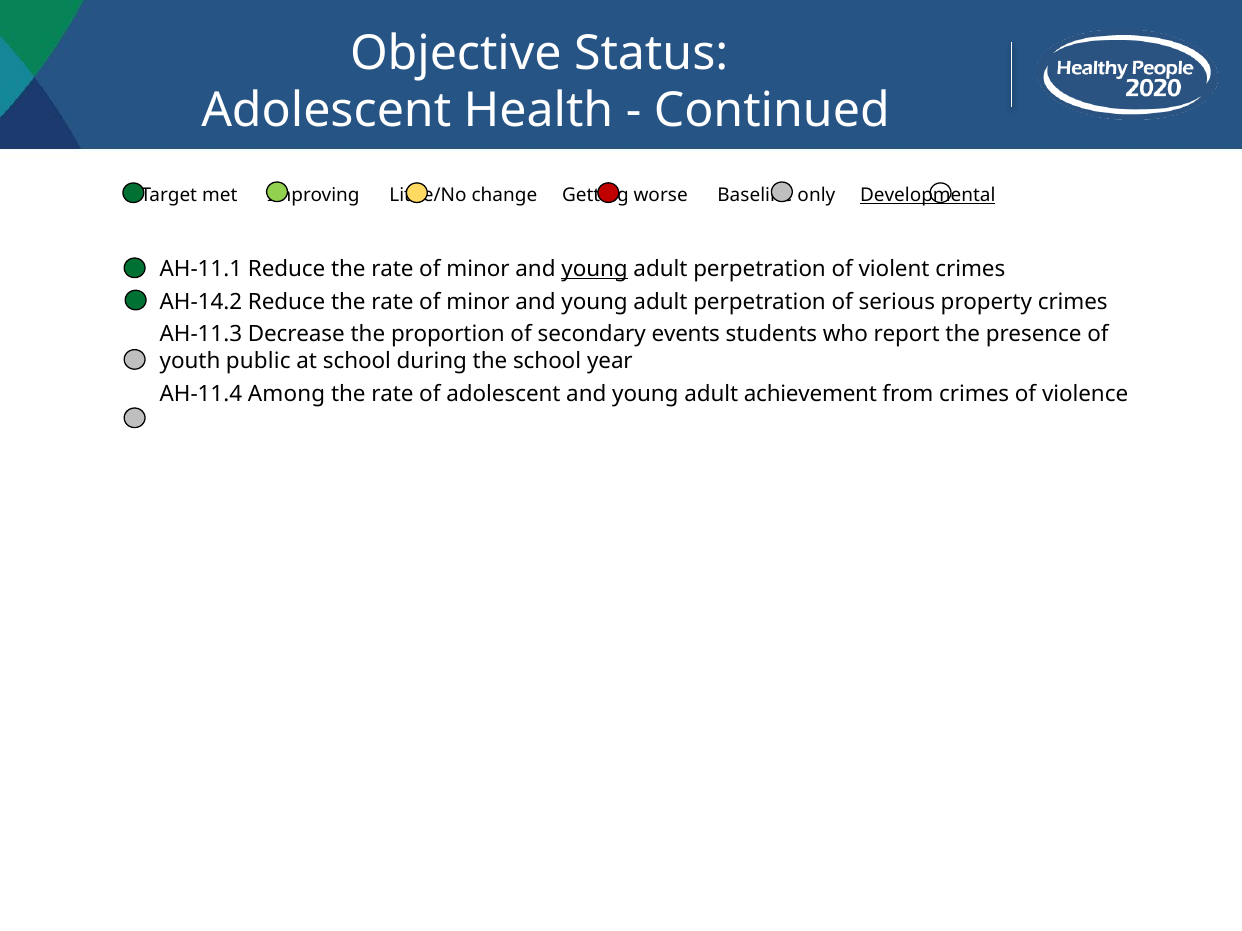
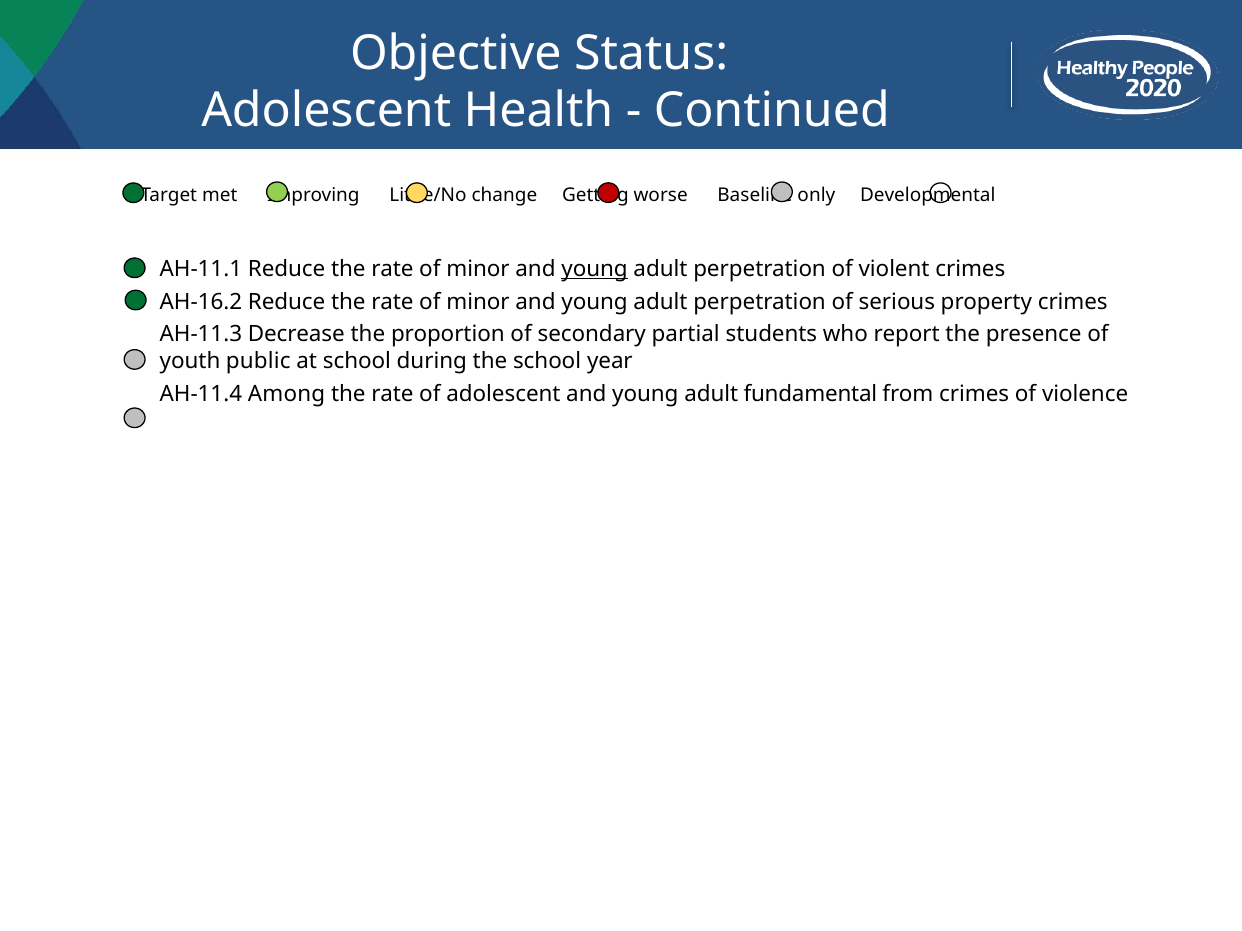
Developmental underline: present -> none (928, 196)
AH-14.2: AH-14.2 -> AH-16.2 (201, 302)
events: events -> partial (686, 335)
achievement: achievement -> fundamental (810, 394)
